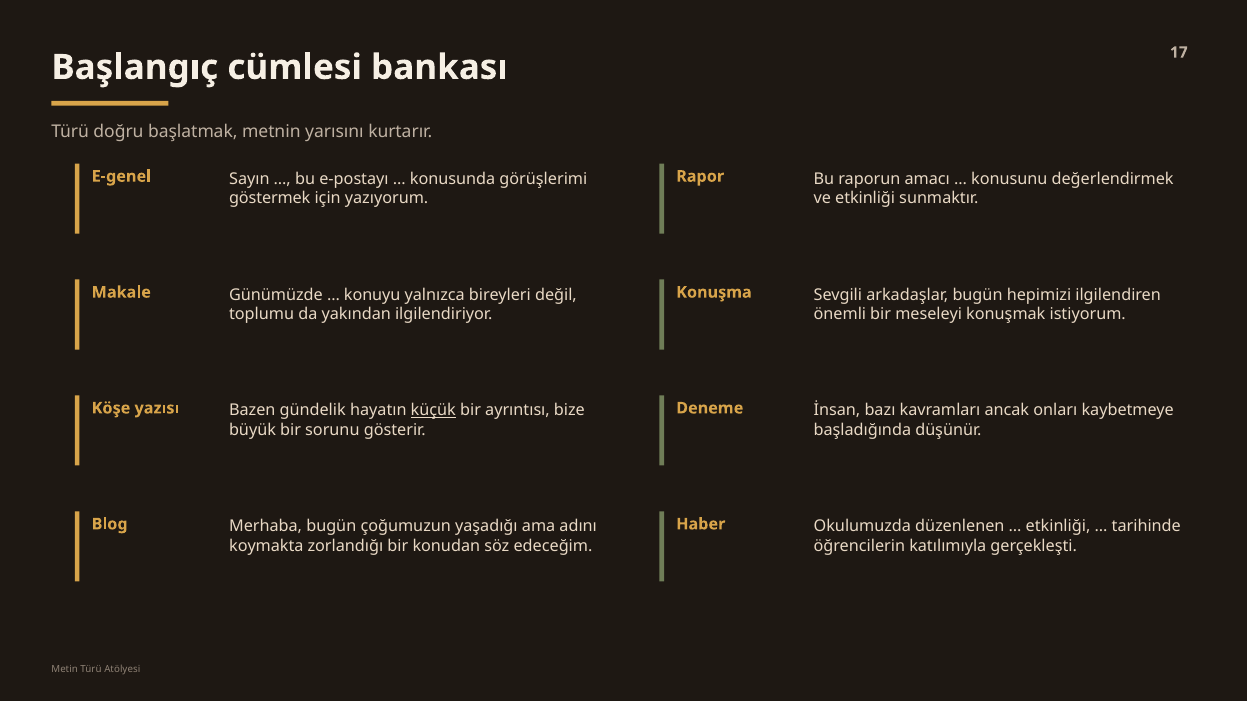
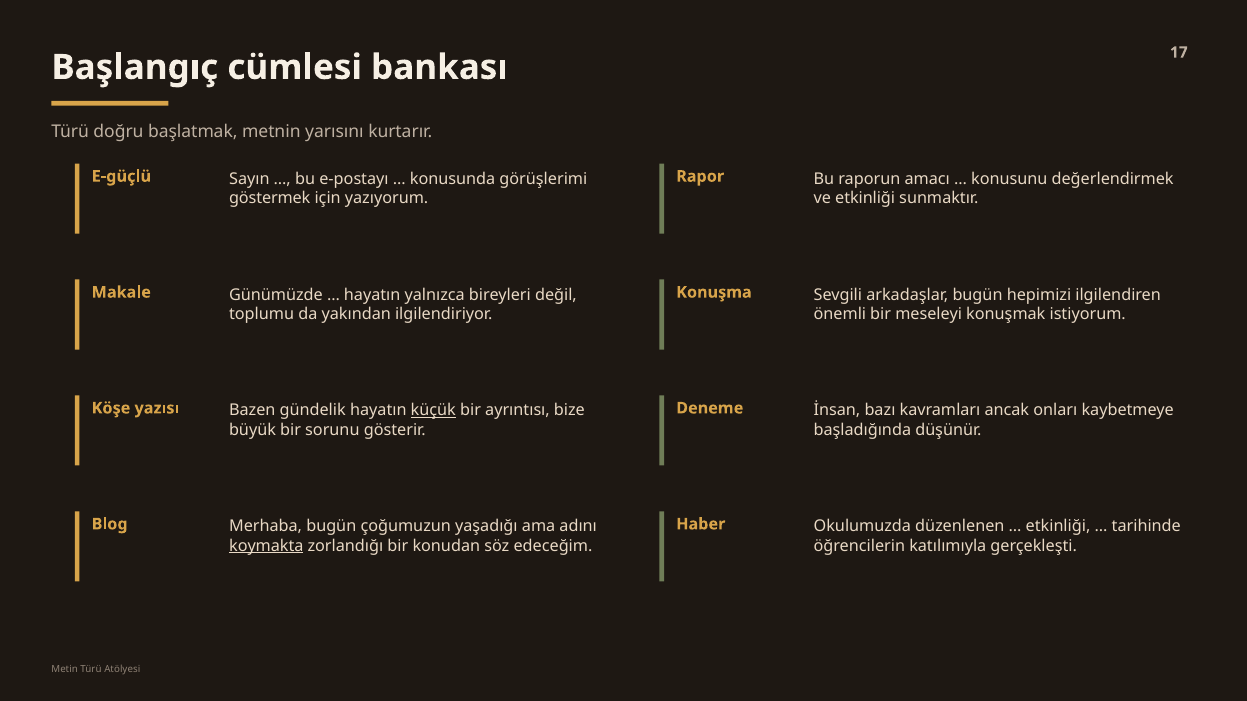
E-genel: E-genel -> E-güçlü (121, 176)
konuyu: konuyu -> hayatın (372, 295)
koymakta underline: none -> present (266, 546)
